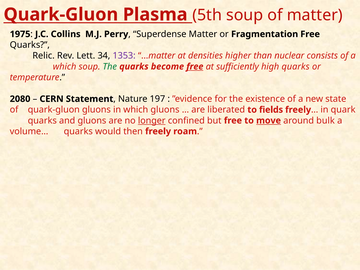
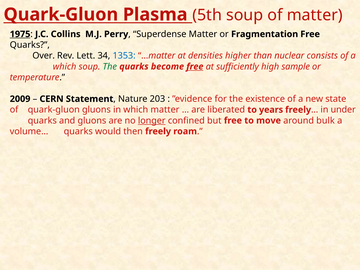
1975 underline: none -> present (20, 34)
Relic: Relic -> Over (44, 56)
1353 colour: purple -> blue (124, 56)
high quarks: quarks -> sample (296, 67)
2080: 2080 -> 2009 (20, 99)
197: 197 -> 203 (157, 99)
which gluons: gluons -> matter (165, 110)
fields: fields -> years (271, 110)
quark: quark -> under (343, 110)
move underline: present -> none (269, 121)
